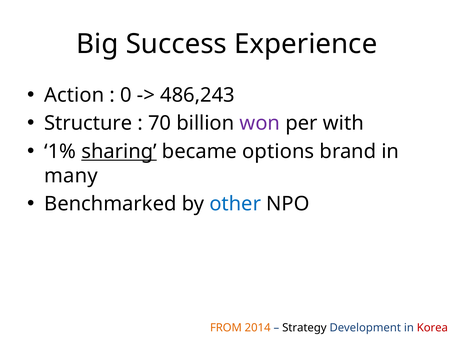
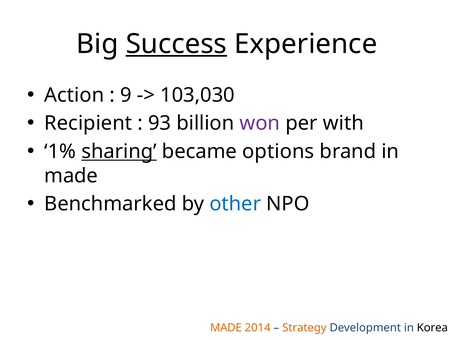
Success underline: none -> present (176, 44)
0: 0 -> 9 (126, 95)
486,243: 486,243 -> 103,030 (198, 95)
Structure: Structure -> Recipient (88, 123)
70: 70 -> 93 (160, 123)
many: many -> made (71, 176)
FROM: FROM -> MADE (226, 328)
Strategy colour: black -> orange (304, 328)
Korea colour: red -> black (432, 328)
